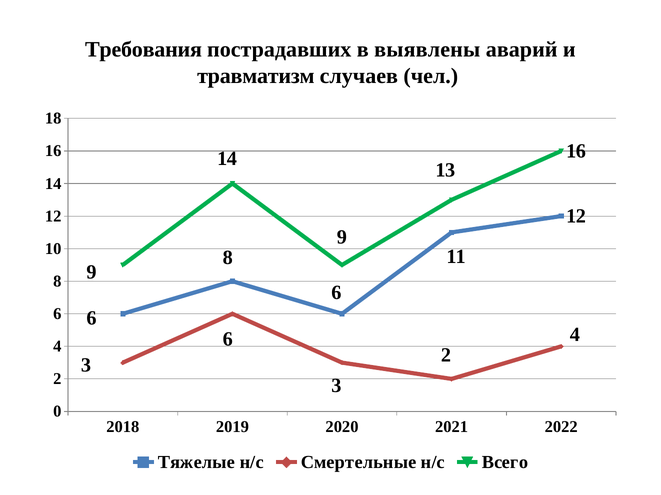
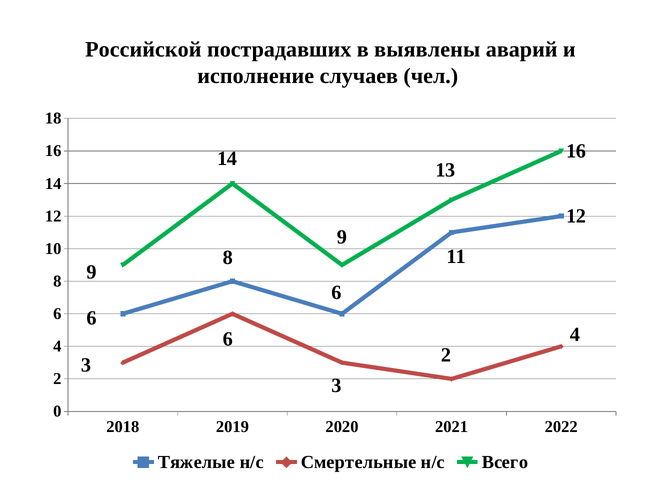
Требования: Требования -> Российской (143, 49)
травматизм: травматизм -> исполнение (256, 76)
